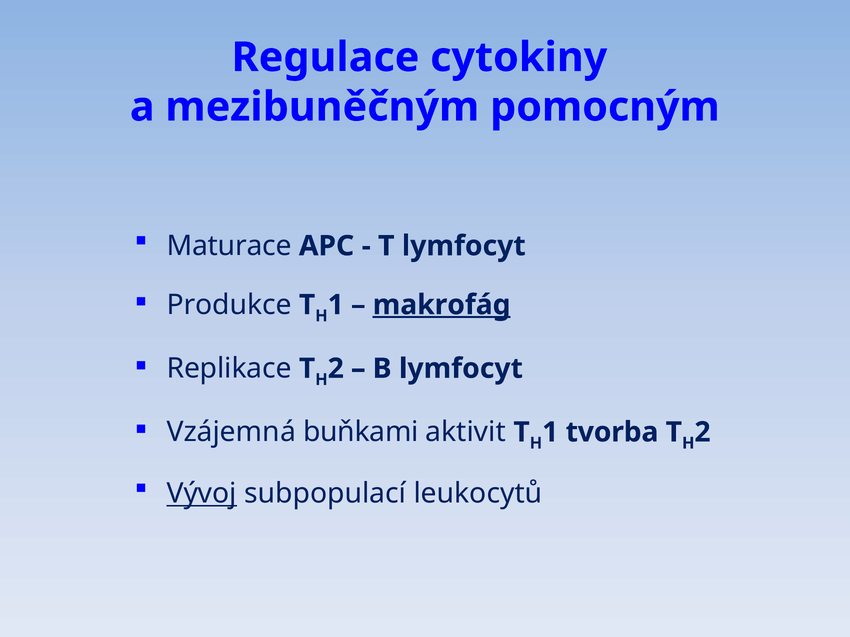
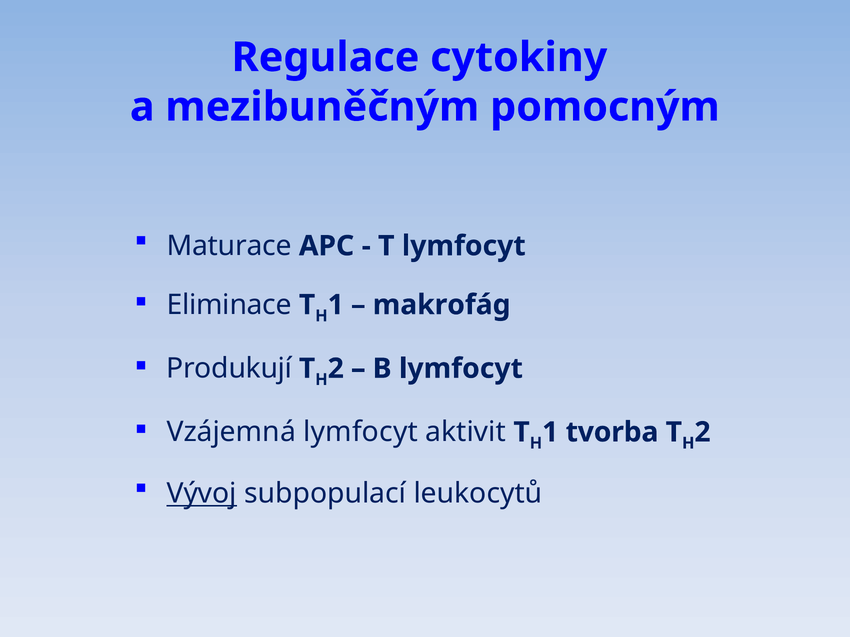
Produkce: Produkce -> Eliminace (229, 305)
makrofág underline: present -> none (442, 305)
Replikace: Replikace -> Produkují (229, 369)
Vzájemná buňkami: buňkami -> lymfocyt (361, 432)
